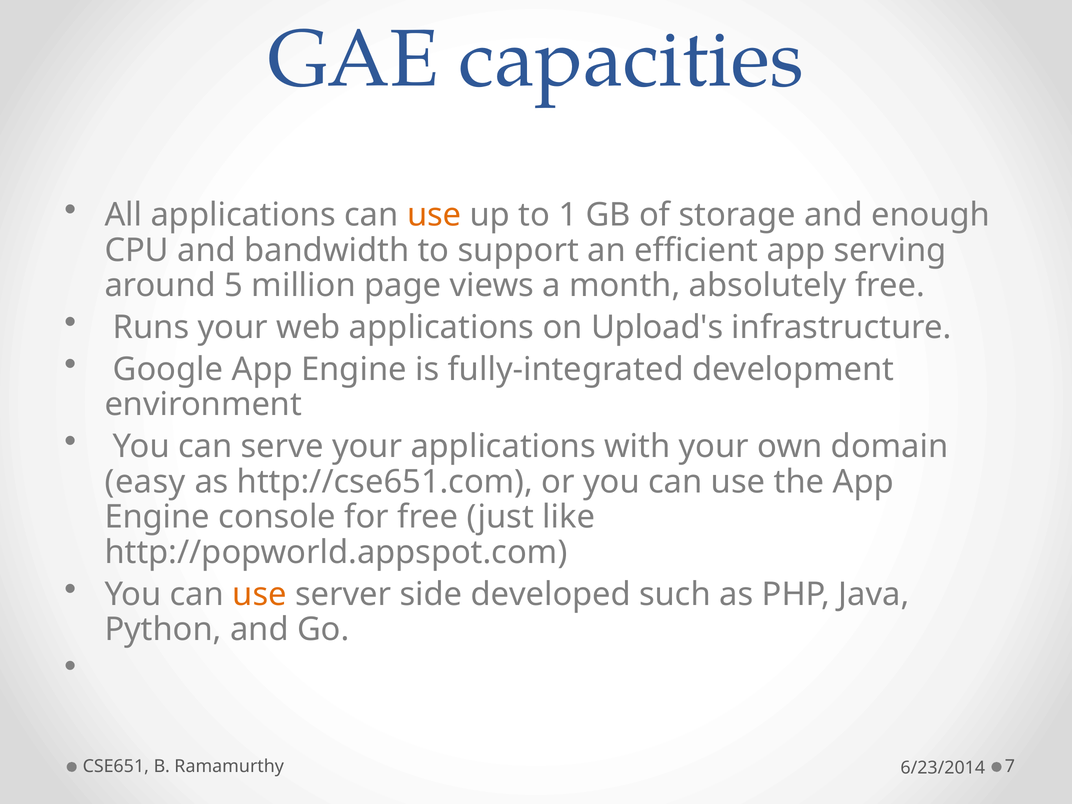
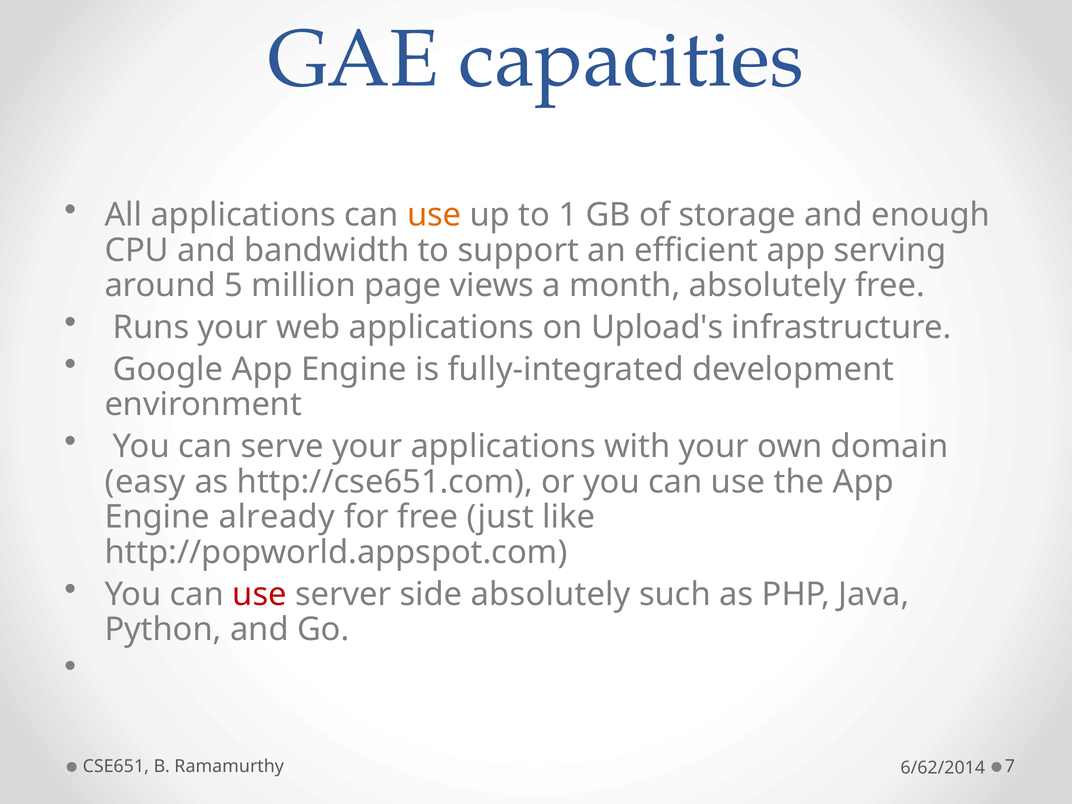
console: console -> already (277, 517)
use colour: orange -> red (260, 594)
side developed: developed -> absolutely (551, 594)
6/23/2014: 6/23/2014 -> 6/62/2014 (943, 768)
